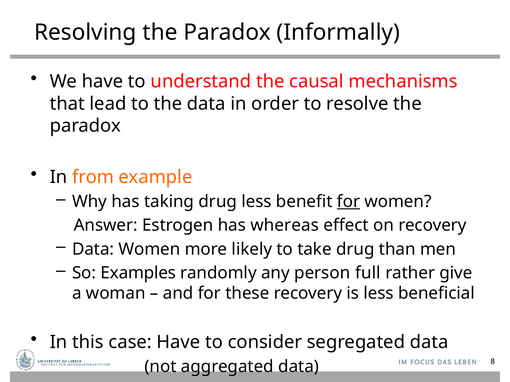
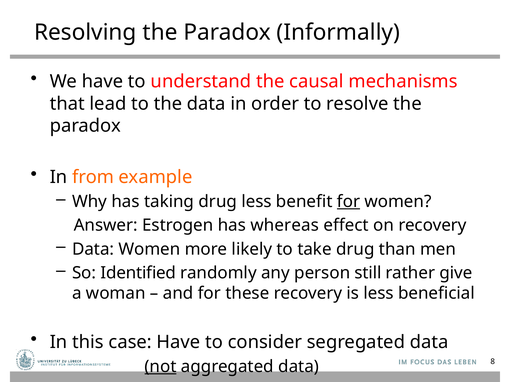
Examples: Examples -> Identified (138, 273)
full: full -> still (368, 273)
not underline: none -> present (161, 367)
